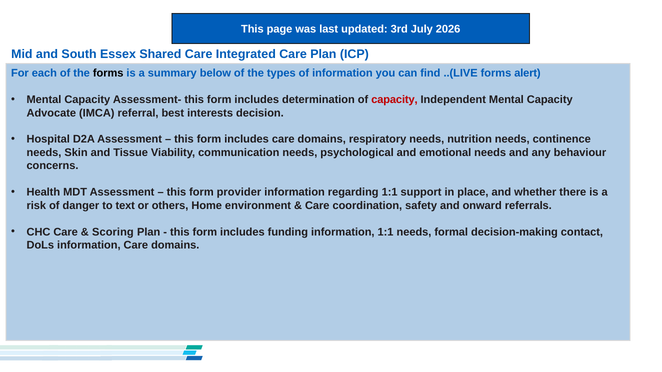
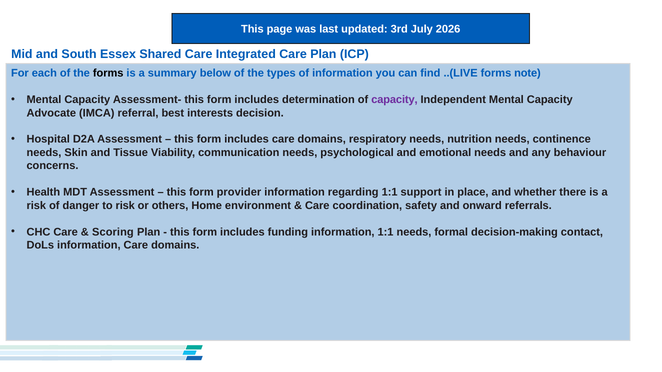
alert: alert -> note (527, 73)
capacity colour: red -> purple (394, 100)
to text: text -> risk (125, 206)
